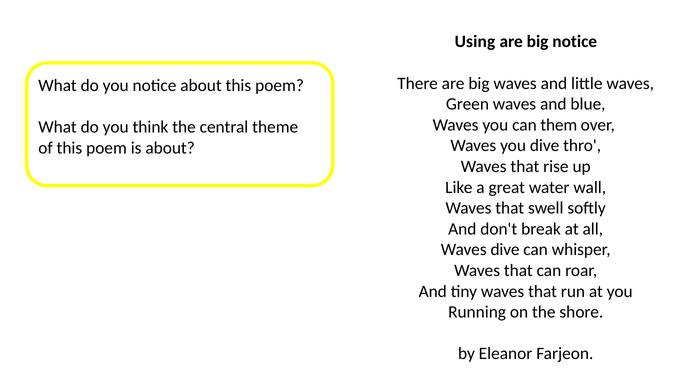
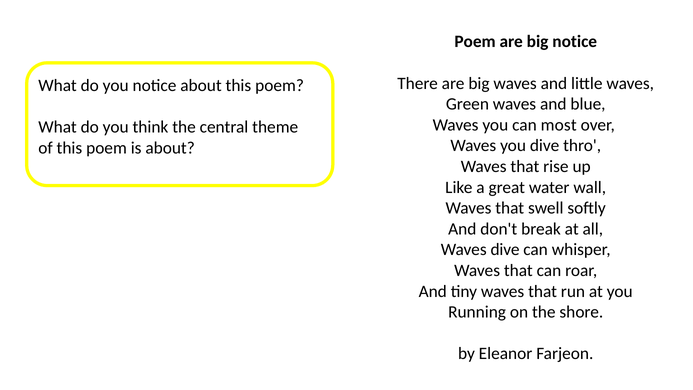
Using: Using -> Poem (475, 42)
them: them -> most (559, 125)
